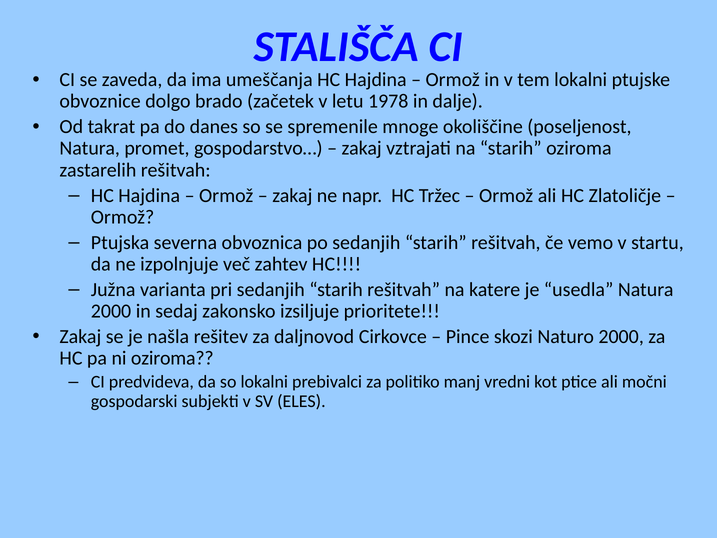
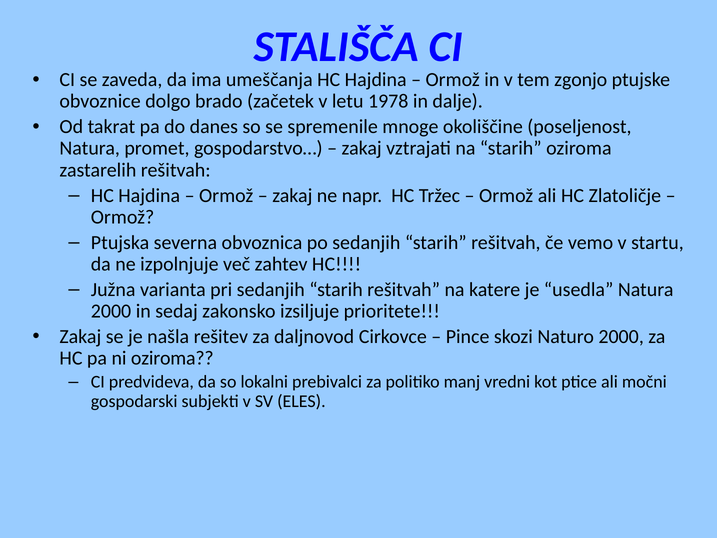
tem lokalni: lokalni -> zgonjo (581, 80)
